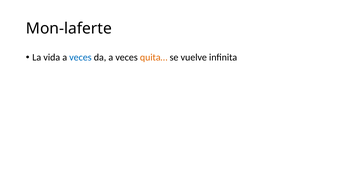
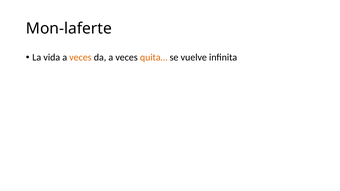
veces colour: blue -> orange (80, 57)
